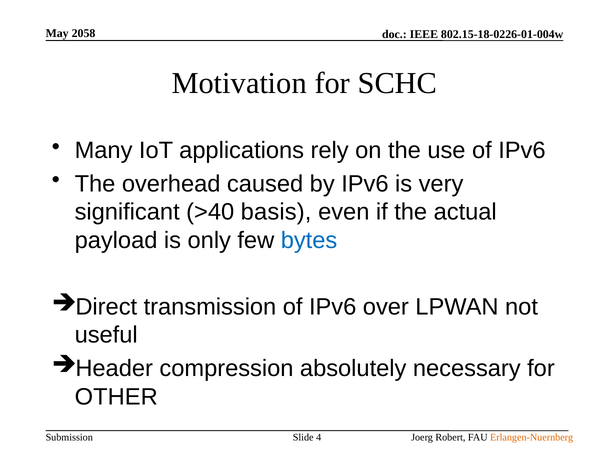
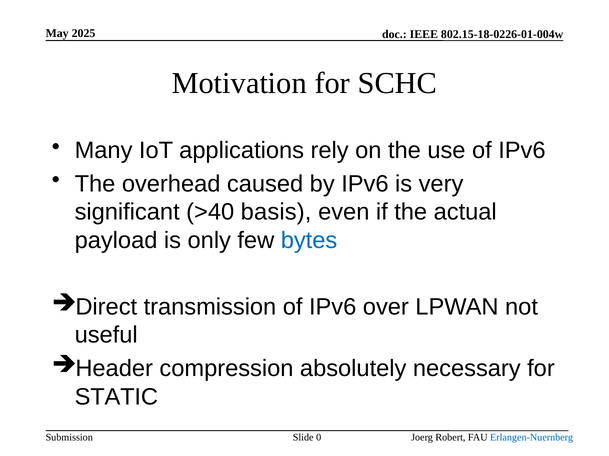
2058: 2058 -> 2025 (84, 33)
OTHER: OTHER -> STATIC (116, 397)
4: 4 -> 0 (319, 438)
Erlangen-Nuernberg colour: orange -> blue (532, 438)
